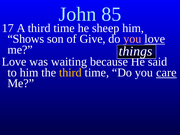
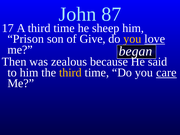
85: 85 -> 87 (111, 14)
Shows: Shows -> Prison (26, 39)
you colour: pink -> yellow (132, 39)
things: things -> began (136, 51)
Love: Love -> Then (14, 62)
waiting: waiting -> zealous (69, 62)
